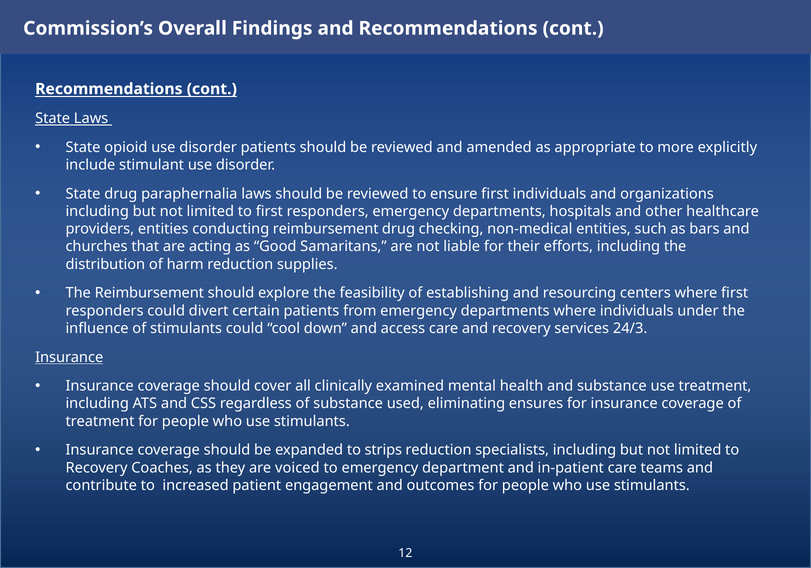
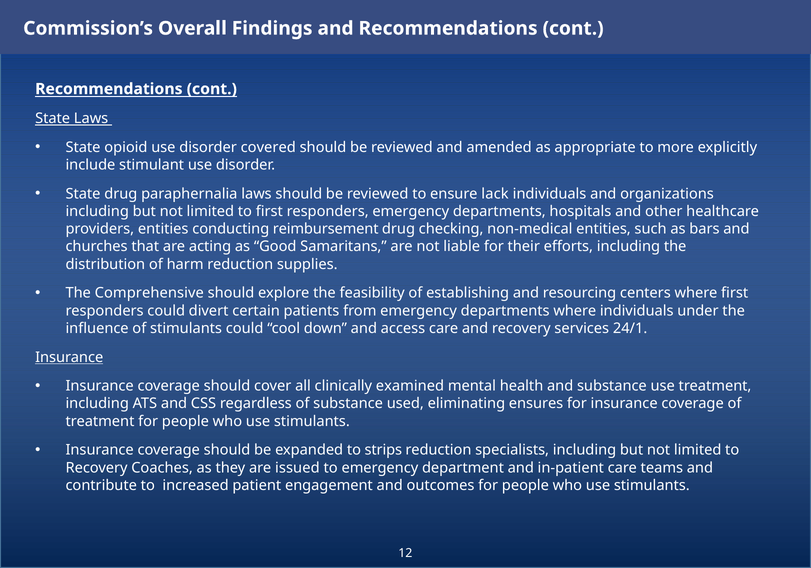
disorder patients: patients -> covered (268, 147)
ensure first: first -> lack (495, 194)
The Reimbursement: Reimbursement -> Comprehensive (149, 293)
24/3: 24/3 -> 24/1 (630, 328)
voiced: voiced -> issued (297, 467)
